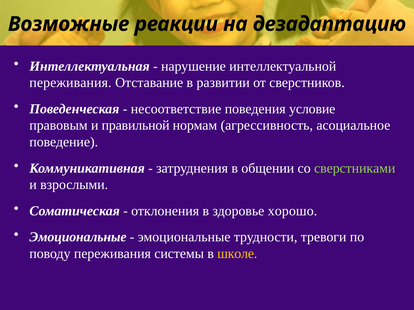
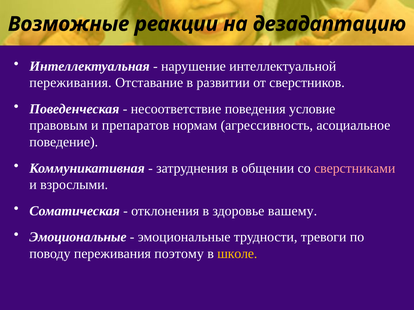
правильной: правильной -> препаратов (136, 126)
сверстниками colour: light green -> pink (355, 168)
хорошо: хорошо -> вашему (293, 211)
системы: системы -> поэтому (179, 254)
